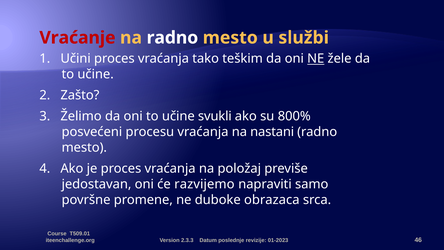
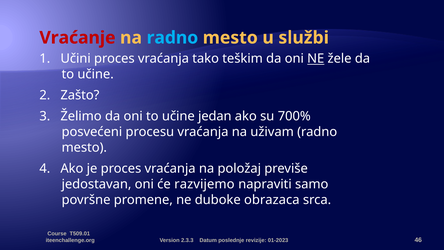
radno colour: white -> light blue (172, 38)
svukli: svukli -> jedan (215, 116)
800%: 800% -> 700% (294, 116)
nastani: nastani -> uživam (272, 132)
